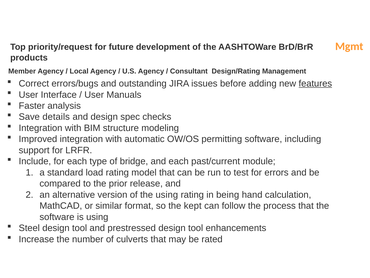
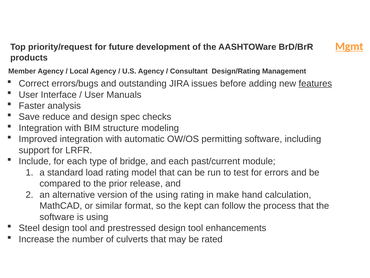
Mgmt underline: none -> present (349, 46)
details: details -> reduce (56, 117)
being: being -> make (228, 194)
